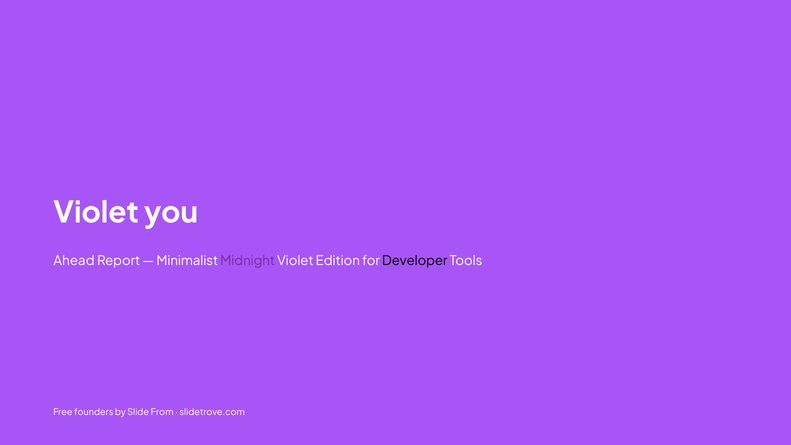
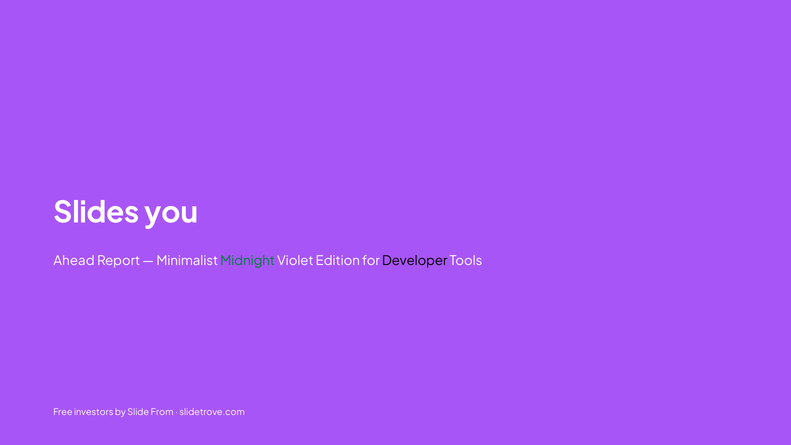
Violet: Violet -> Slides (96, 213)
Midnight colour: purple -> green (248, 261)
founders: founders -> investors (94, 412)
